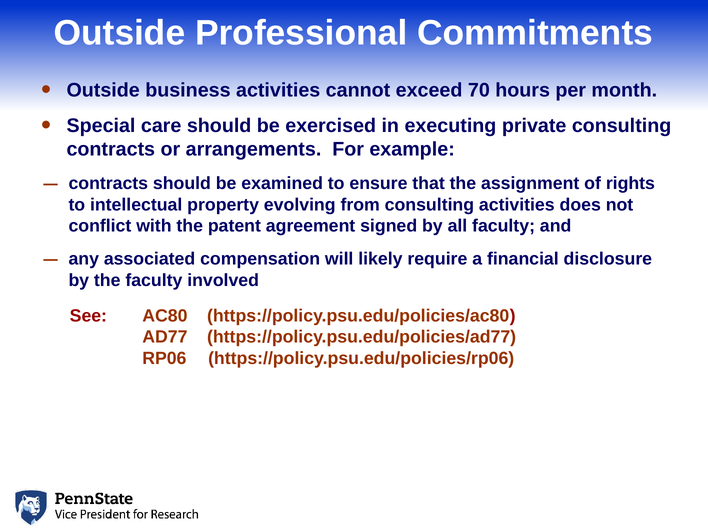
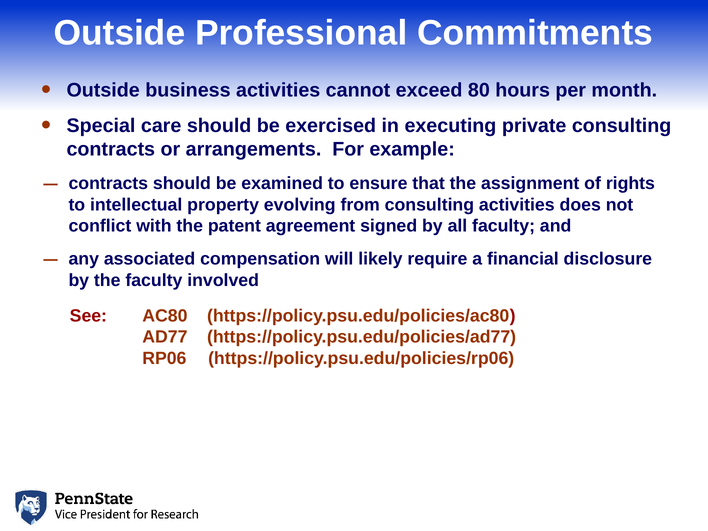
70: 70 -> 80 (479, 90)
